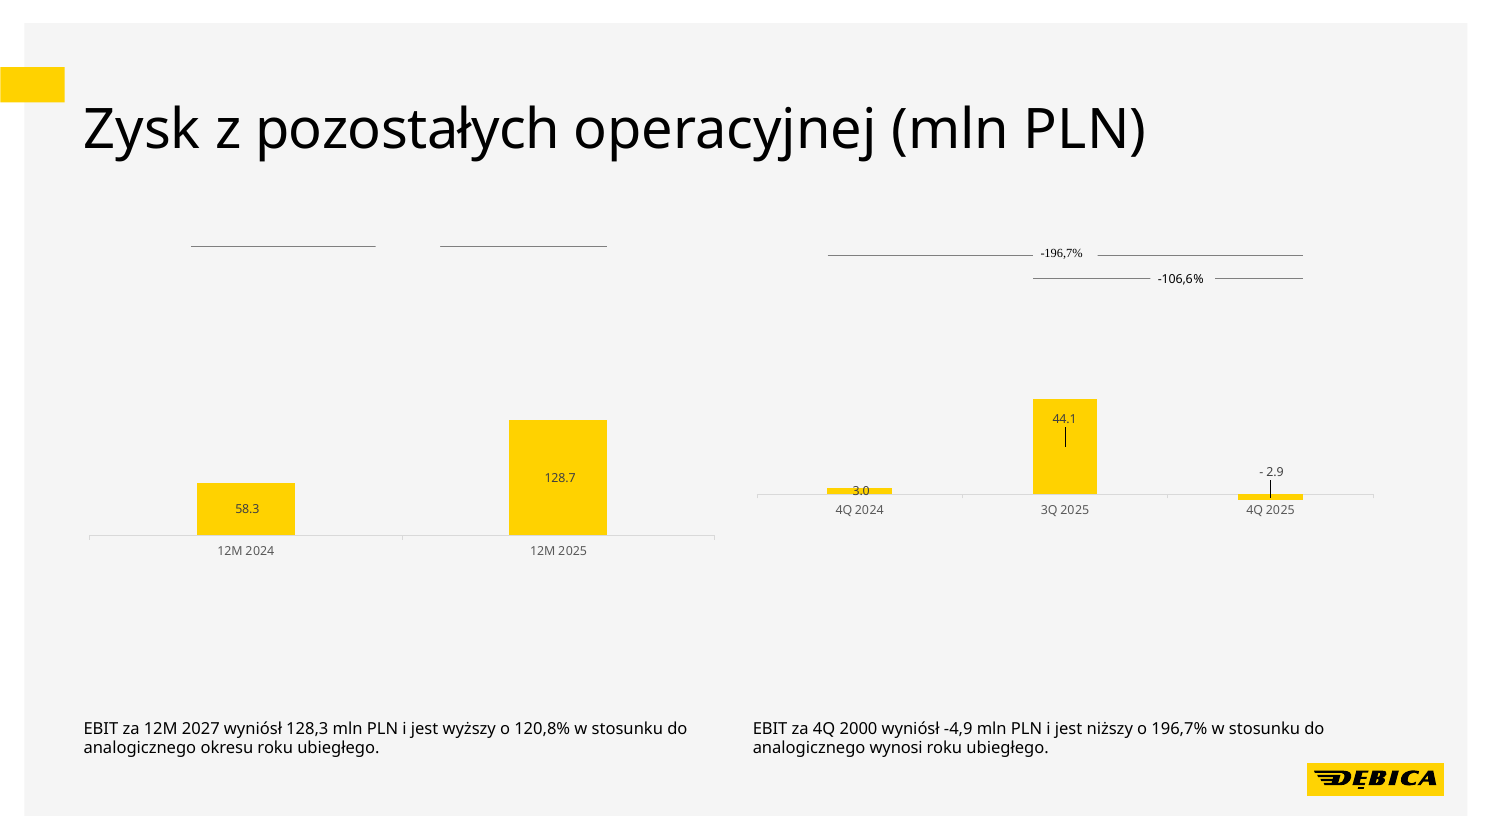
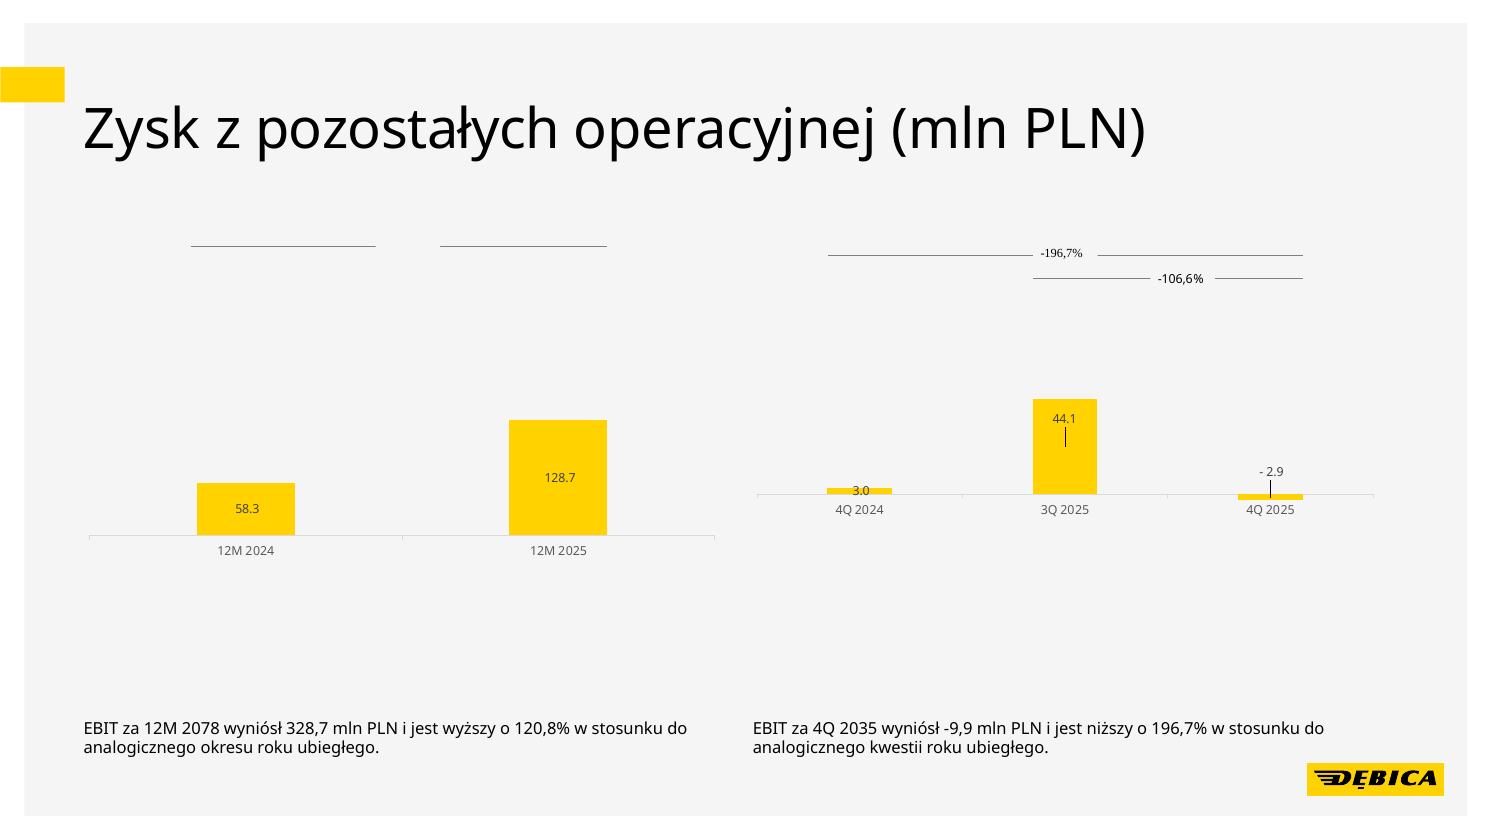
2027: 2027 -> 2078 (201, 728)
128,3: 128,3 -> 328,7 (307, 728)
2000: 2000 -> 2035 (859, 728)
-4,9: -4,9 -> -9,9 (958, 728)
wynosi: wynosi -> kwestii (896, 748)
